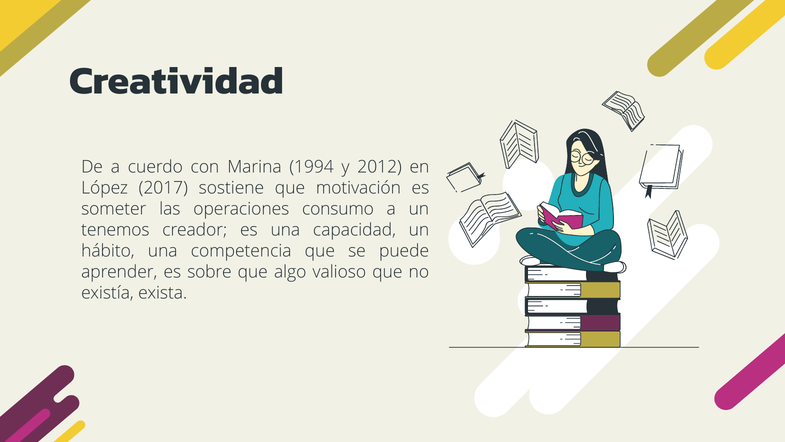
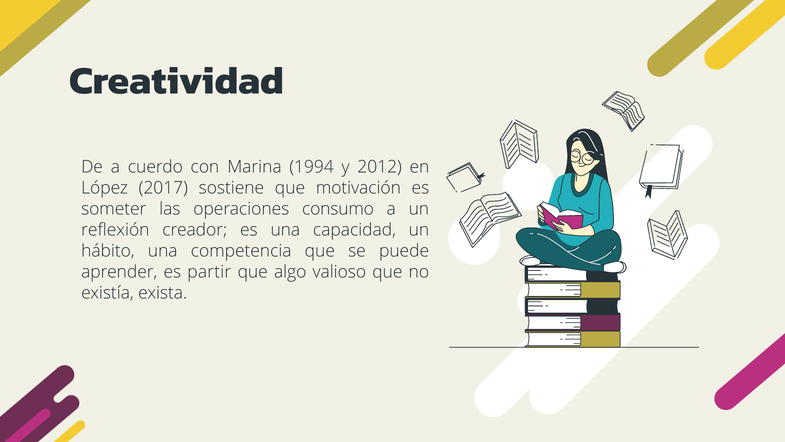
tenemos: tenemos -> reflexión (115, 230)
sobre: sobre -> partir (209, 272)
